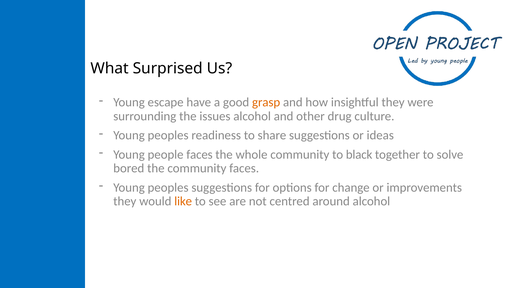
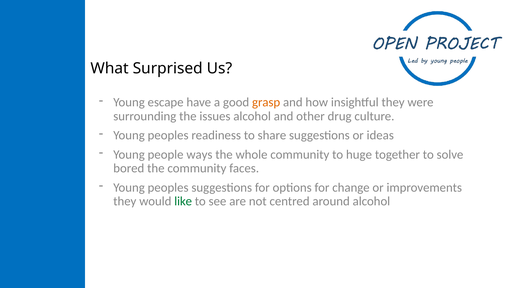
people faces: faces -> ways (199, 155)
black: black -> huge (359, 155)
like colour: orange -> green (183, 201)
